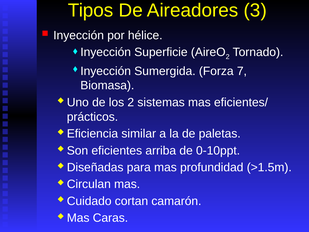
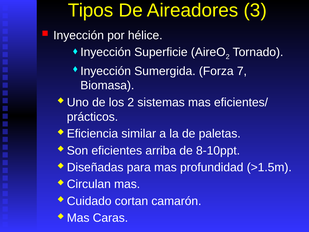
0-10ppt: 0-10ppt -> 8-10ppt (218, 150)
